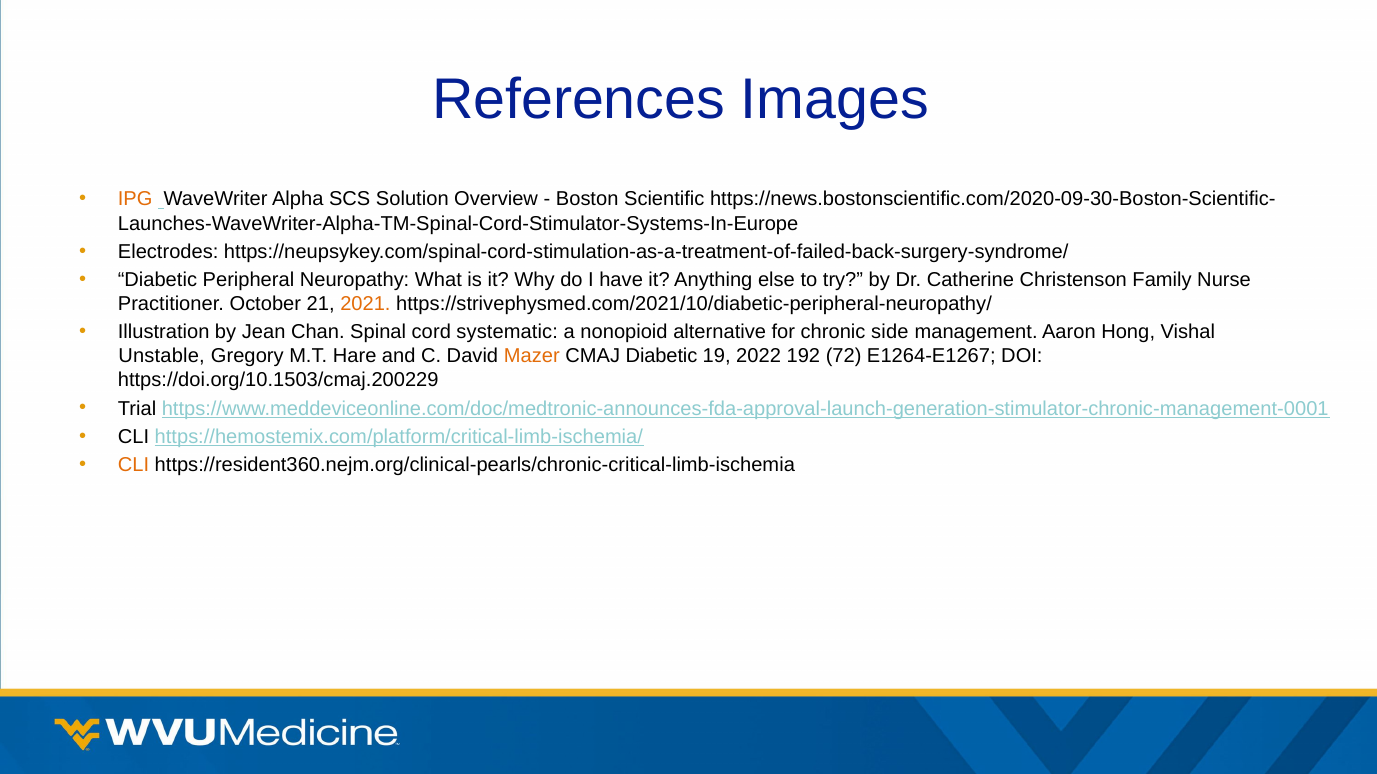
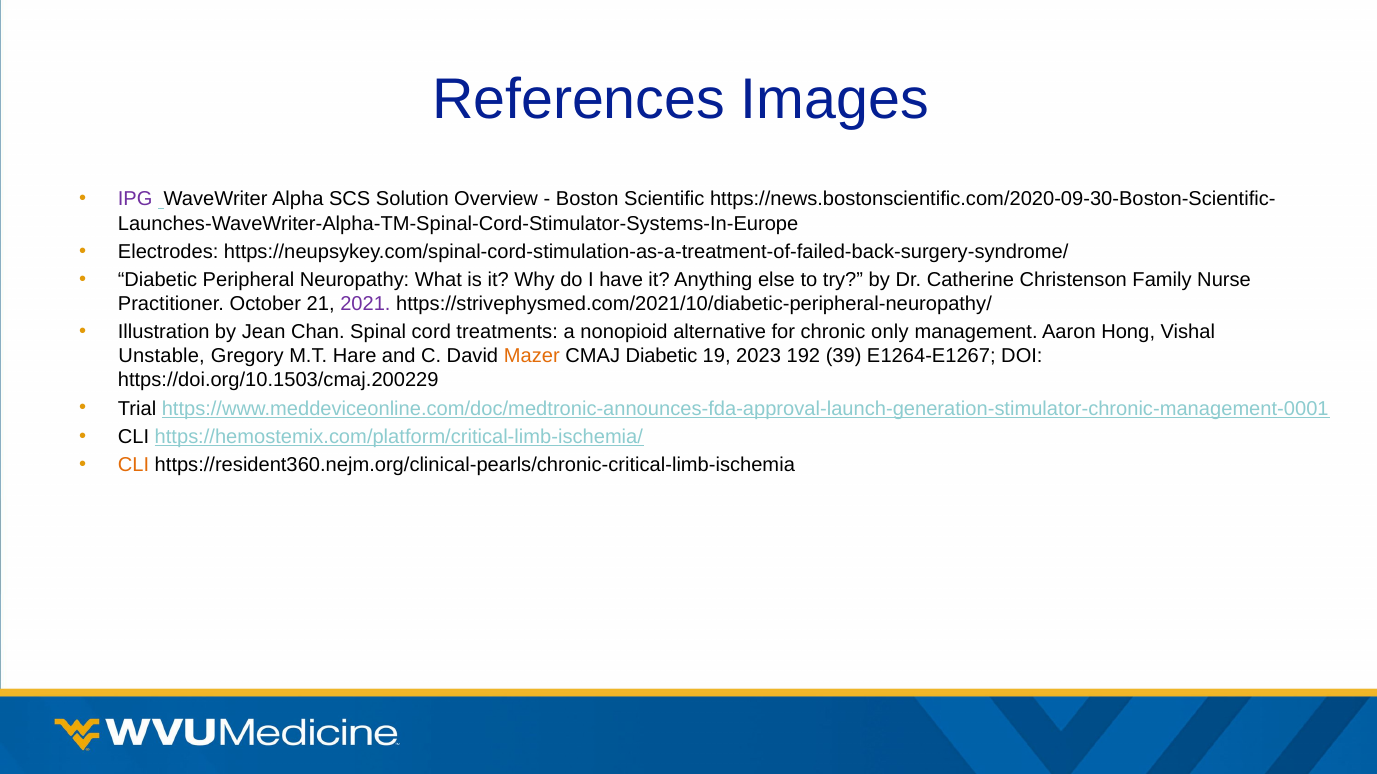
IPG colour: orange -> purple (135, 199)
2021 colour: orange -> purple (365, 304)
systematic: systematic -> treatments (507, 332)
side: side -> only (890, 332)
2022: 2022 -> 2023 (759, 356)
72: 72 -> 39 (844, 356)
